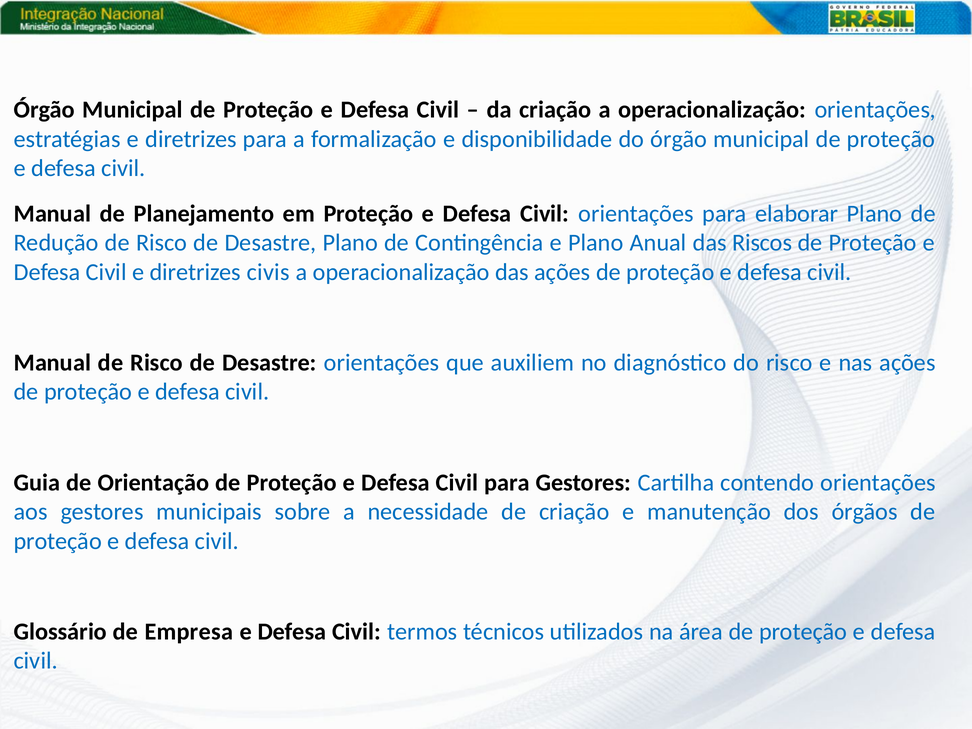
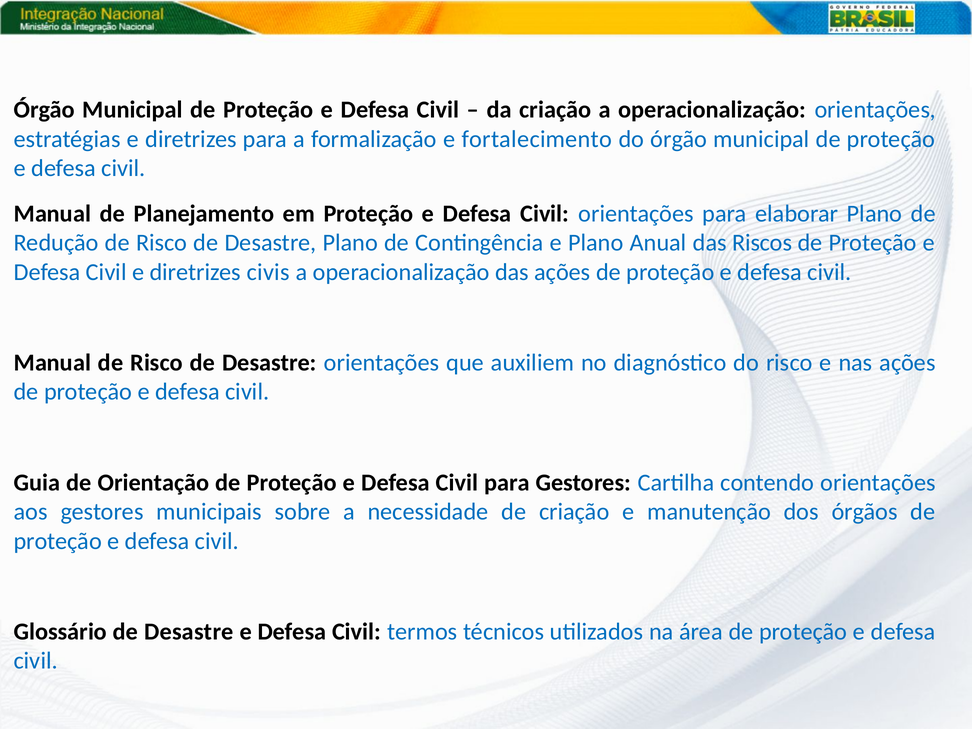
disponibilidade: disponibilidade -> fortalecimento (537, 139)
Glossário de Empresa: Empresa -> Desastre (189, 632)
